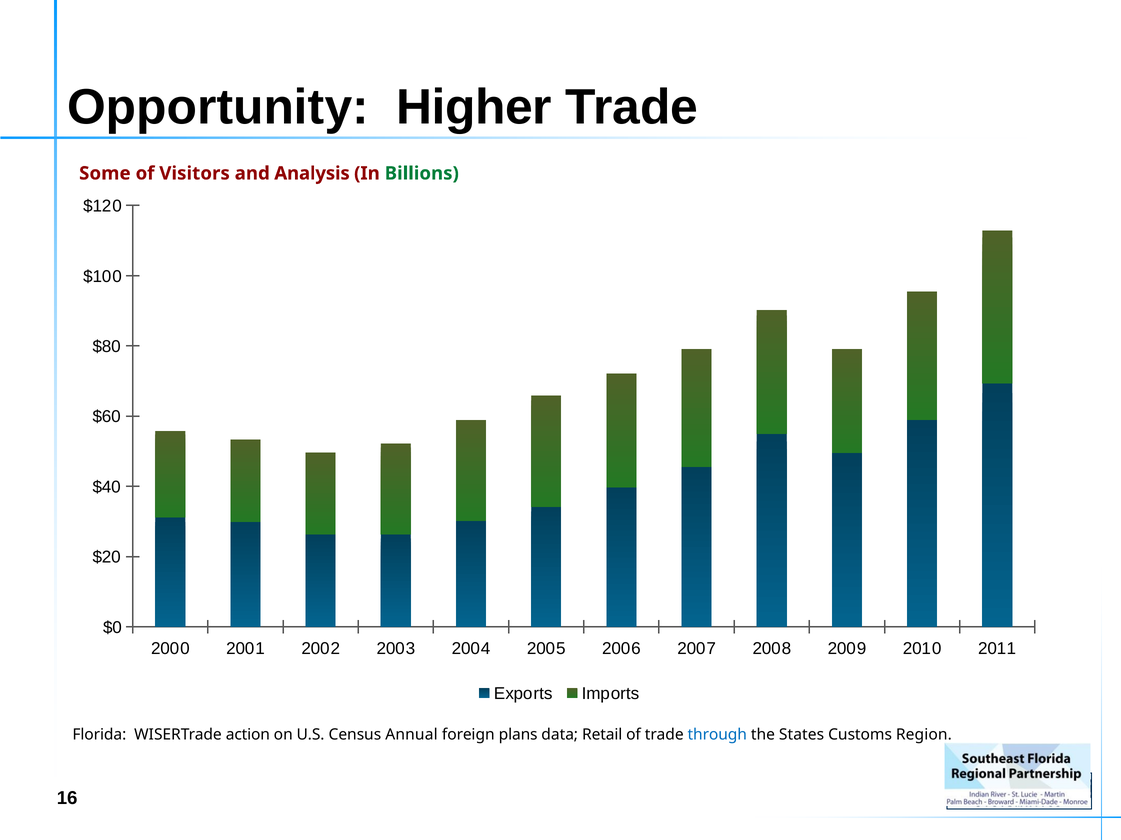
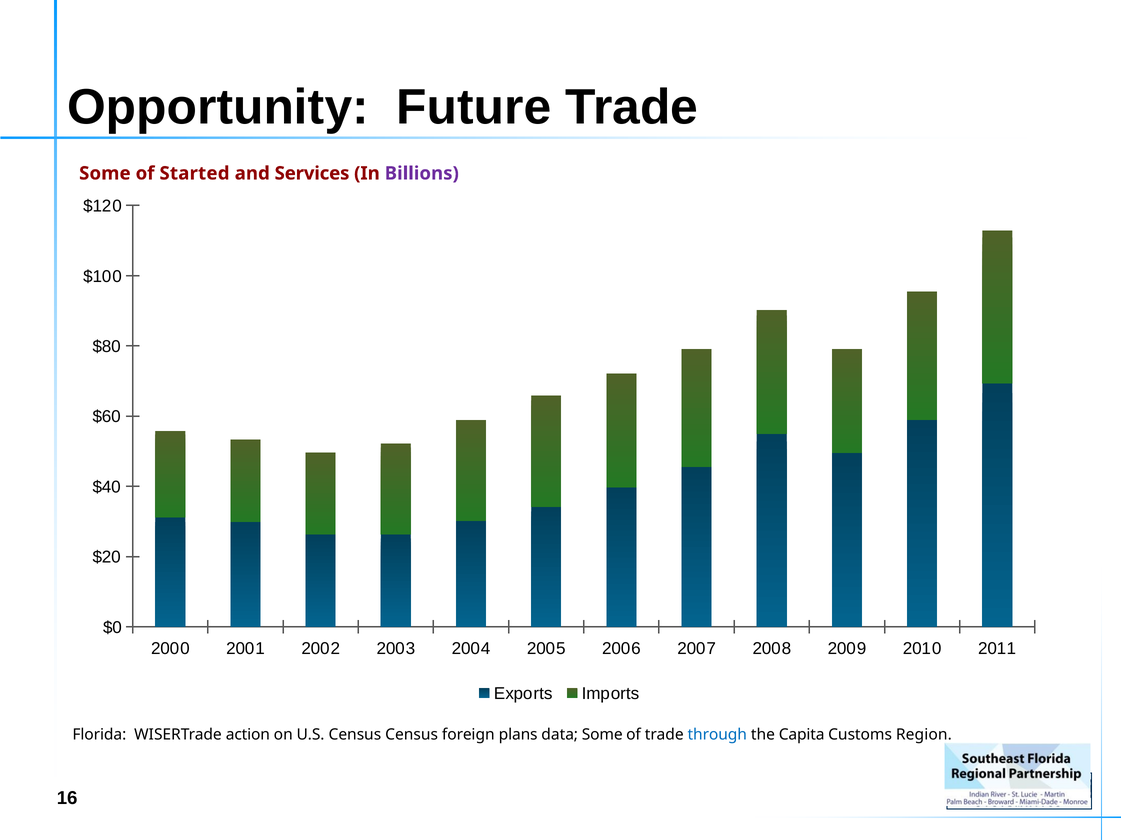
Higher: Higher -> Future (474, 107)
Visitors: Visitors -> Started (194, 174)
Analysis: Analysis -> Services (312, 174)
Billions colour: green -> purple (422, 174)
Census Annual: Annual -> Census (412, 735)
data Retail: Retail -> Some (602, 735)
States: States -> Capita (802, 735)
